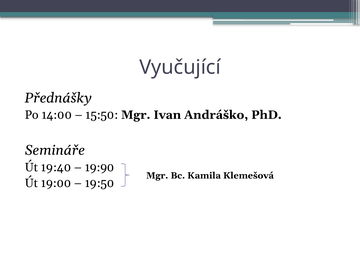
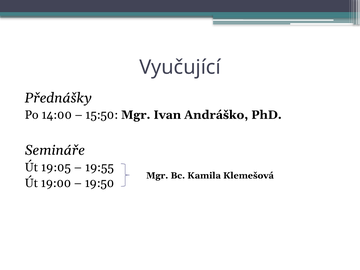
19:40: 19:40 -> 19:05 (56, 167)
19:90: 19:90 -> 19:55 (99, 167)
